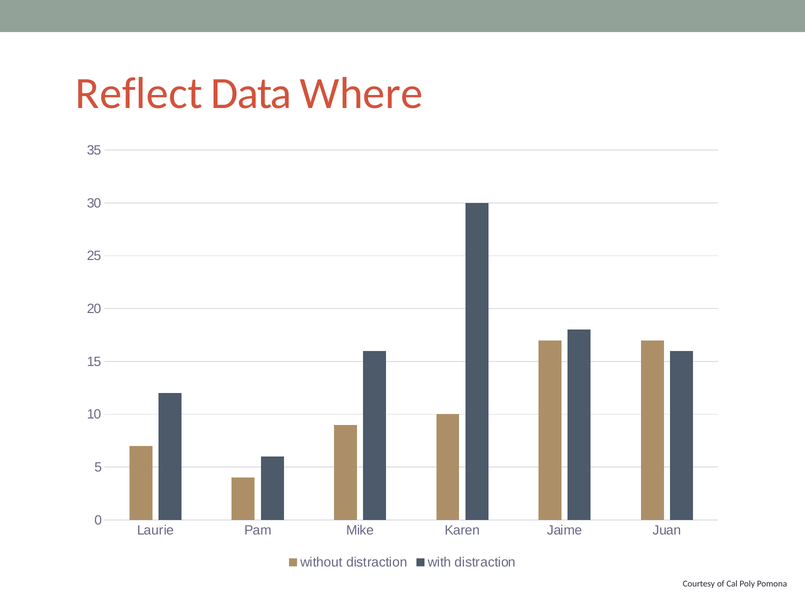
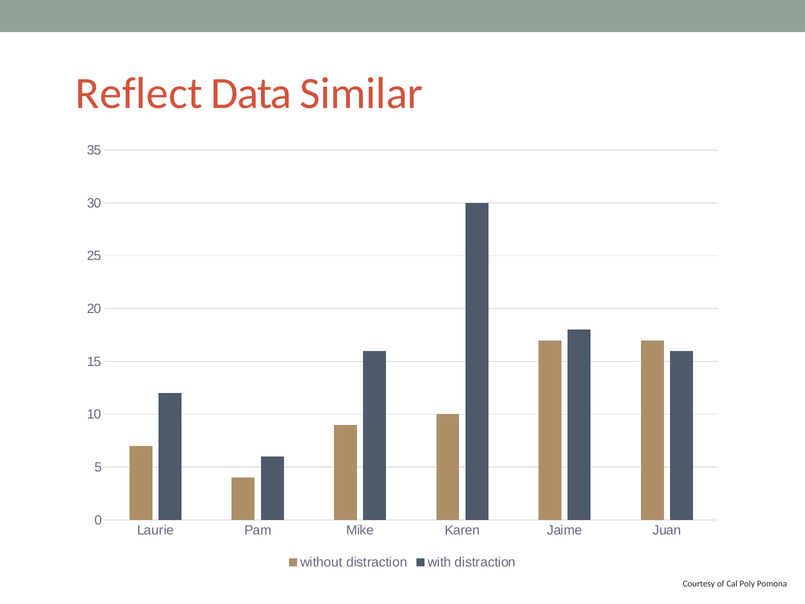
Where: Where -> Similar (361, 94)
